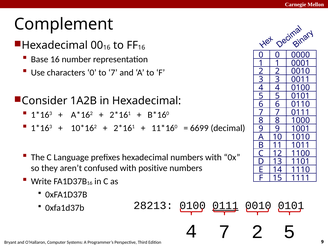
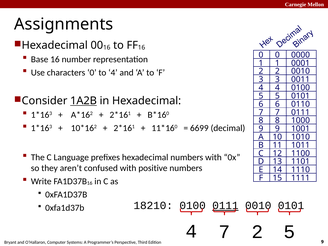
Complement: Complement -> Assignments (64, 24)
to 7: 7 -> 4 (113, 73)
1A2B underline: none -> present (84, 101)
28213: 28213 -> 18210 (153, 206)
